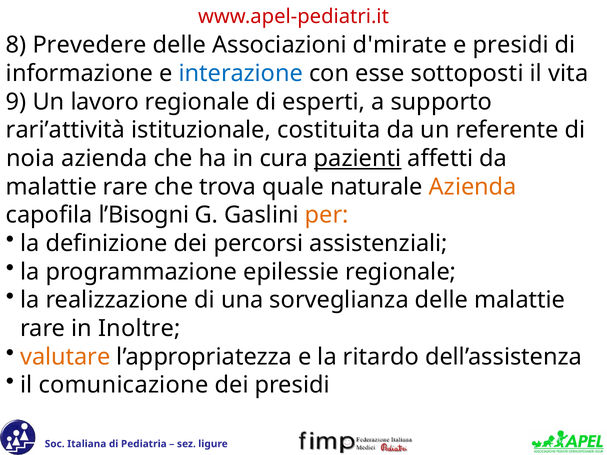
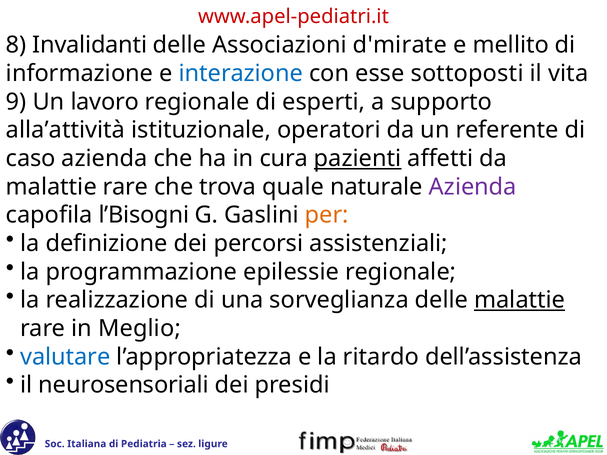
Prevedere: Prevedere -> Invalidanti (90, 45)
e presidi: presidi -> mellito (511, 45)
rari’attività: rari’attività -> alla’attività (66, 130)
costituita: costituita -> operatori (329, 130)
noia: noia -> caso (31, 159)
Azienda colour: orange -> purple (473, 187)
malattie underline: none -> present (520, 300)
Inoltre: Inoltre -> Meglio (140, 329)
valutare colour: orange -> blue (65, 357)
comunicazione: comunicazione -> neurosensoriali (124, 385)
